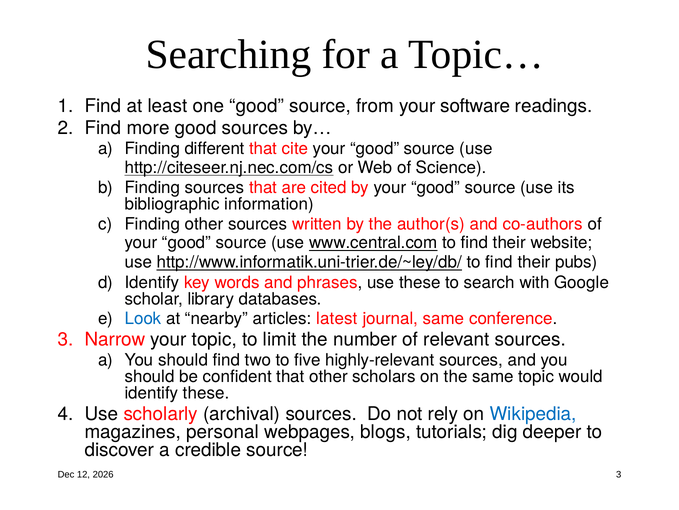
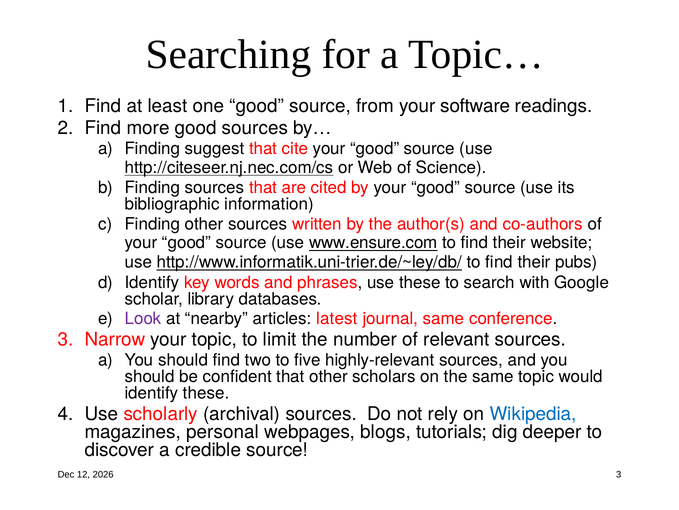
different: different -> suggest (215, 148)
www.central.com: www.central.com -> www.ensure.com (373, 242)
Look colour: blue -> purple (143, 318)
